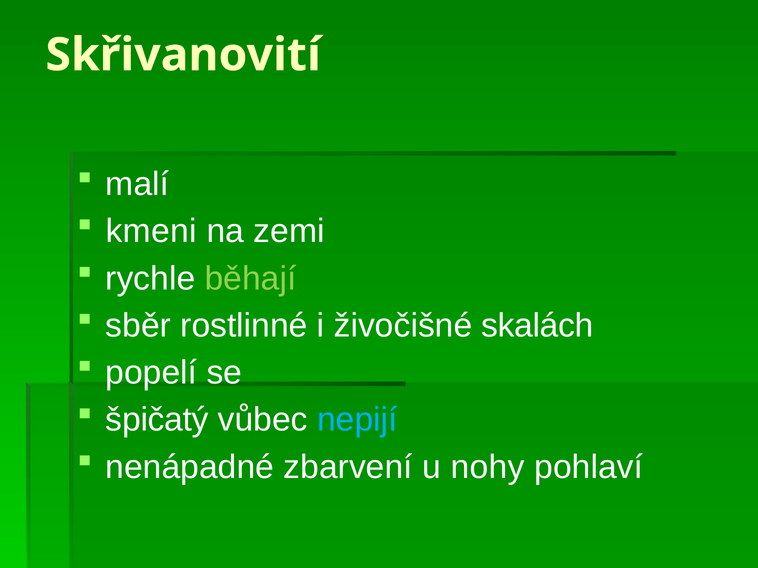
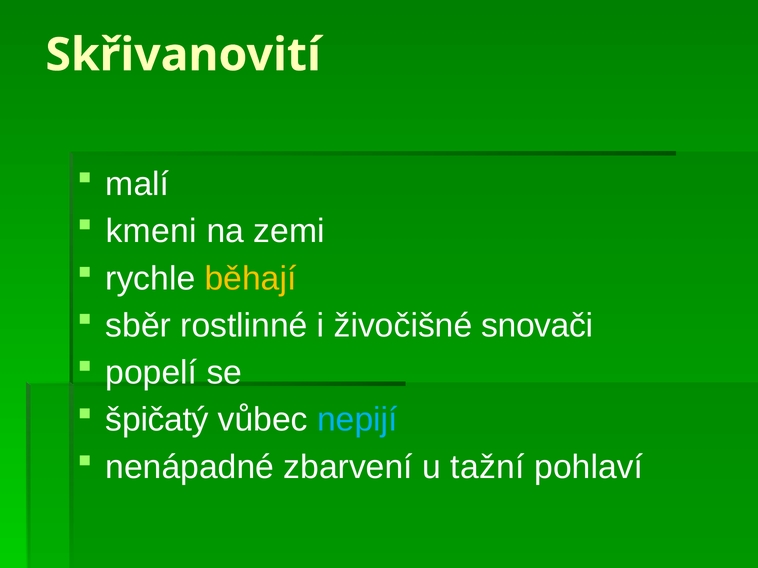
běhají colour: light green -> yellow (251, 279)
skalách: skalách -> snovači (537, 326)
nohy: nohy -> tažní (488, 467)
